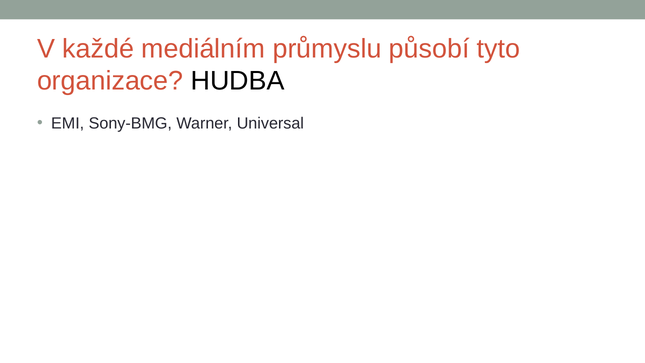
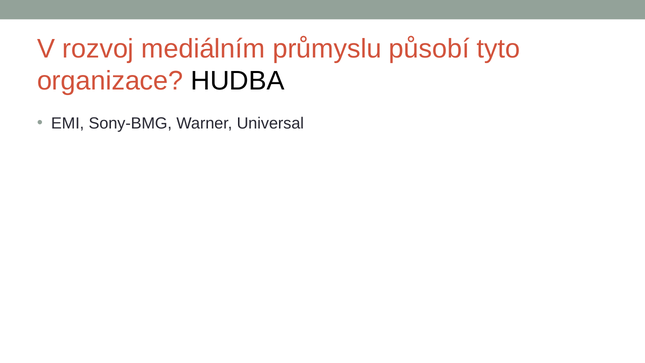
každé: každé -> rozvoj (98, 49)
